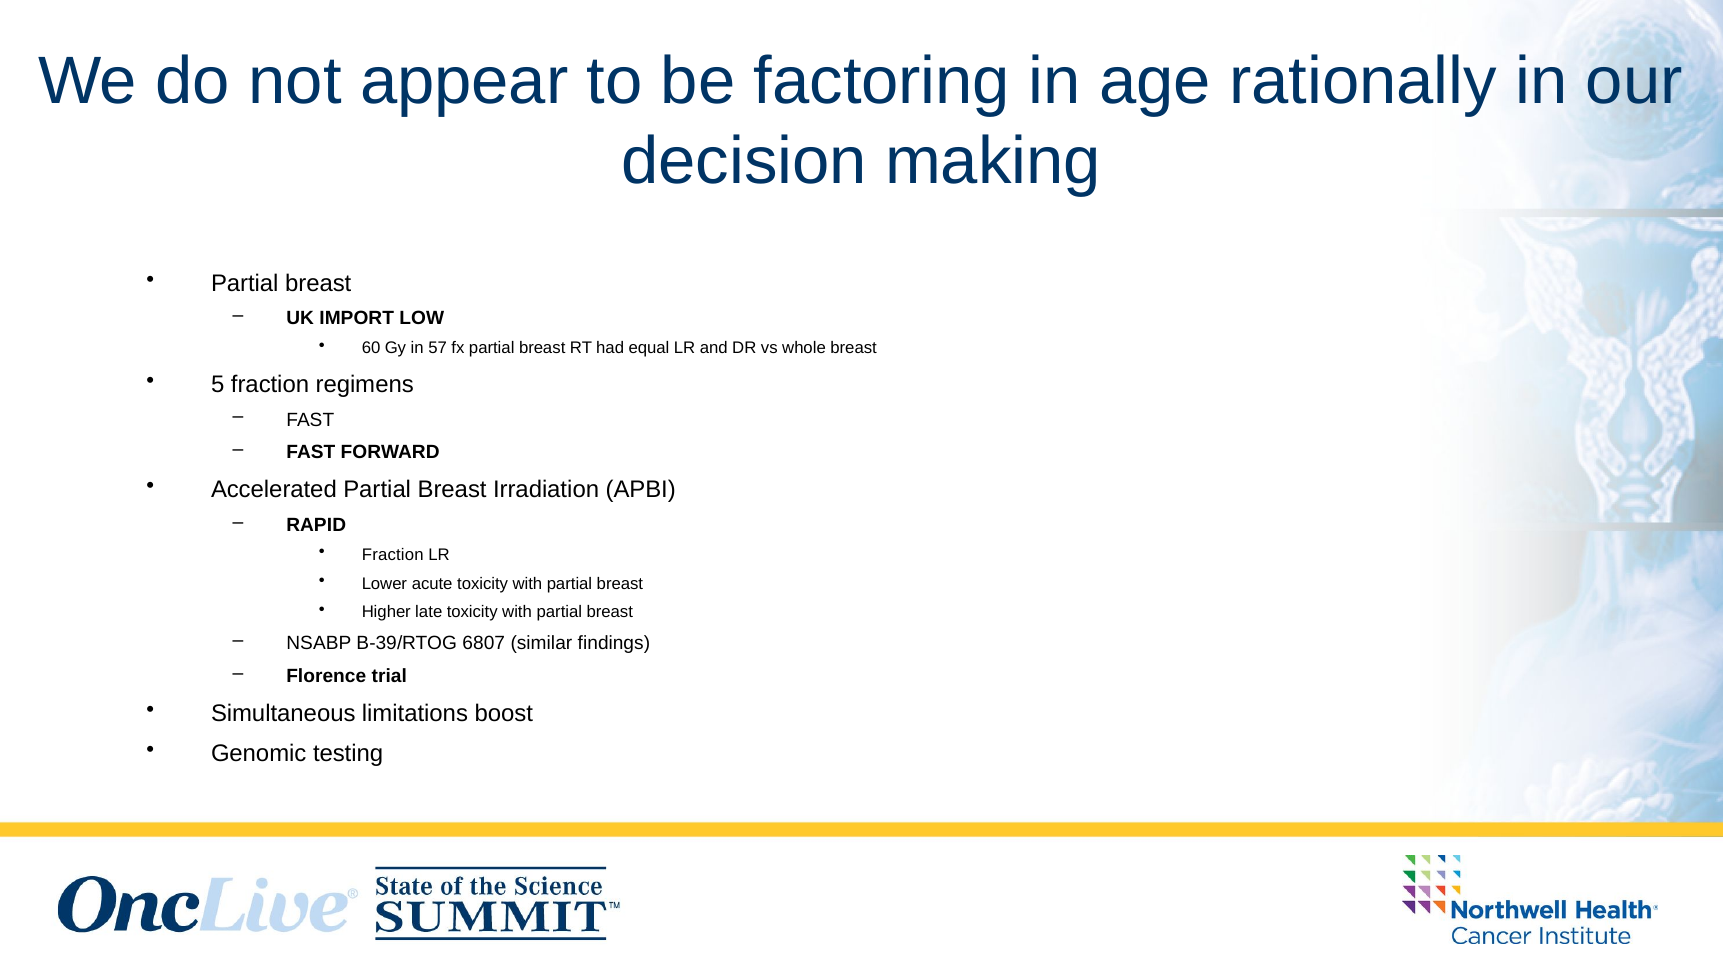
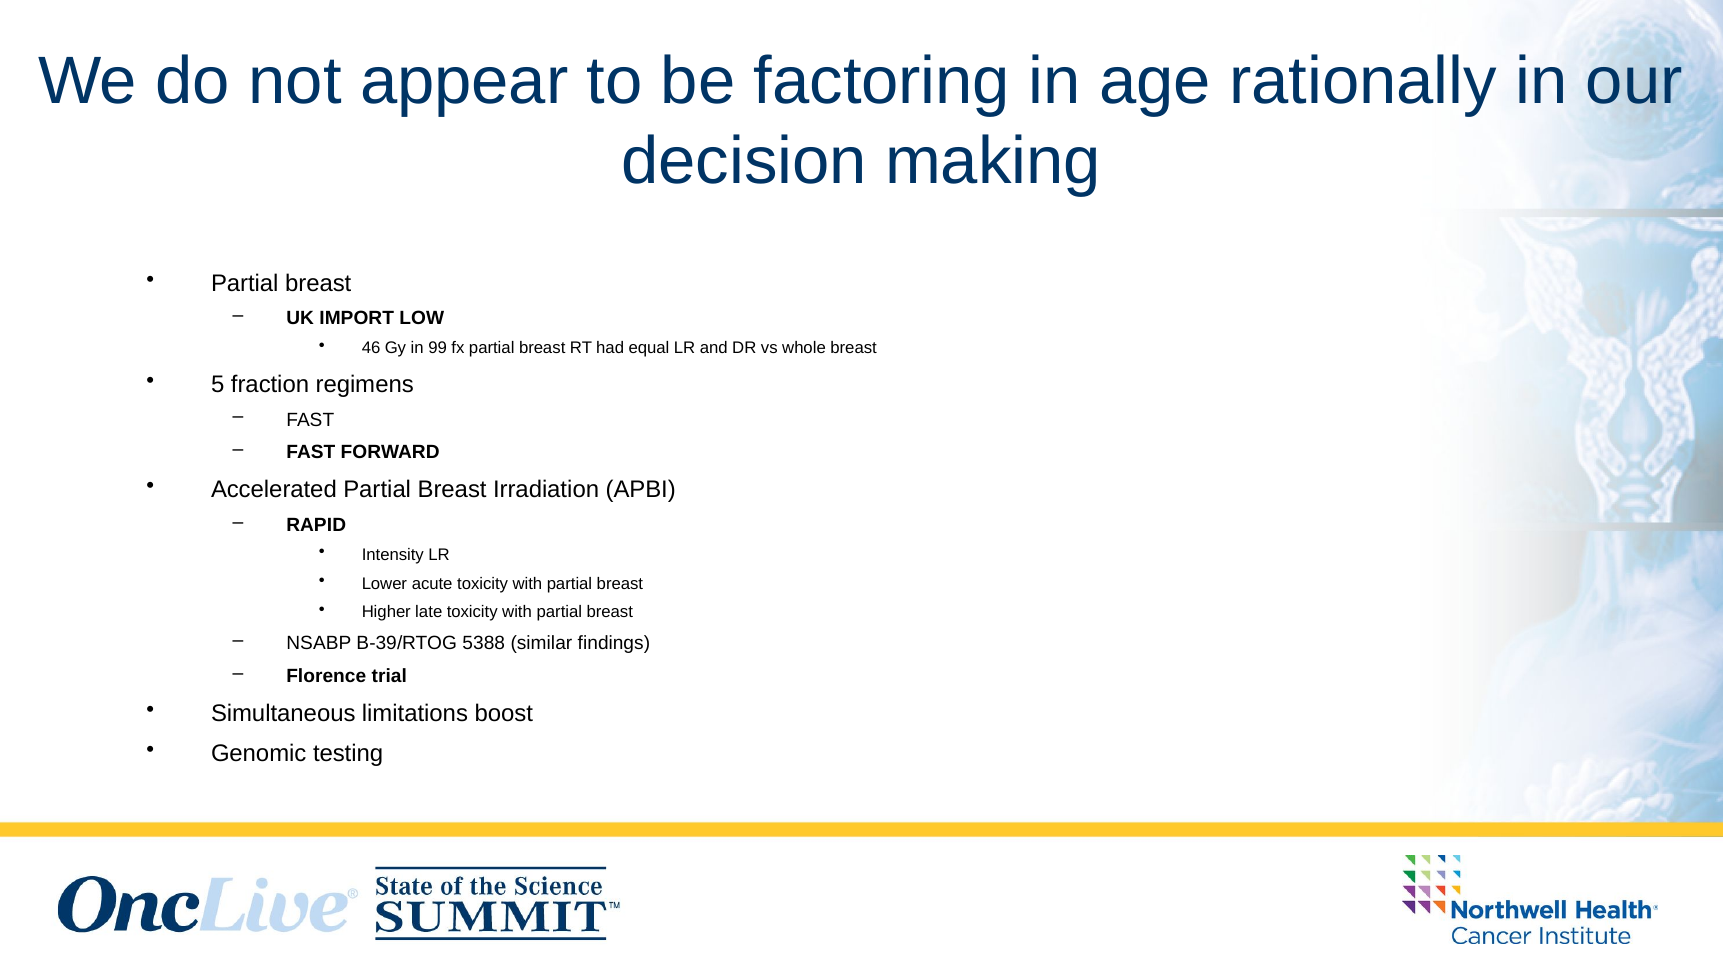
60: 60 -> 46 (371, 348)
57: 57 -> 99 (438, 348)
Fraction: Fraction -> Intensity (393, 555)
6807: 6807 -> 5388 (484, 644)
